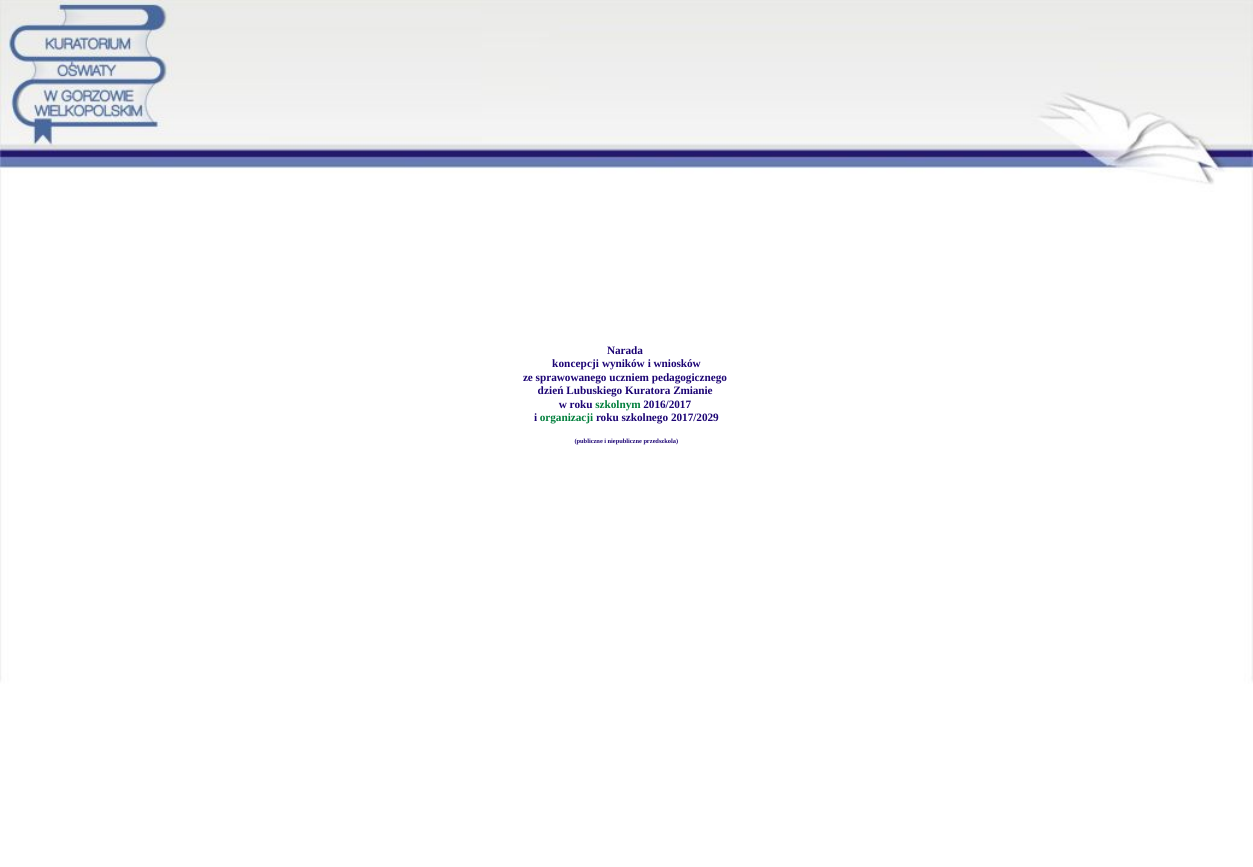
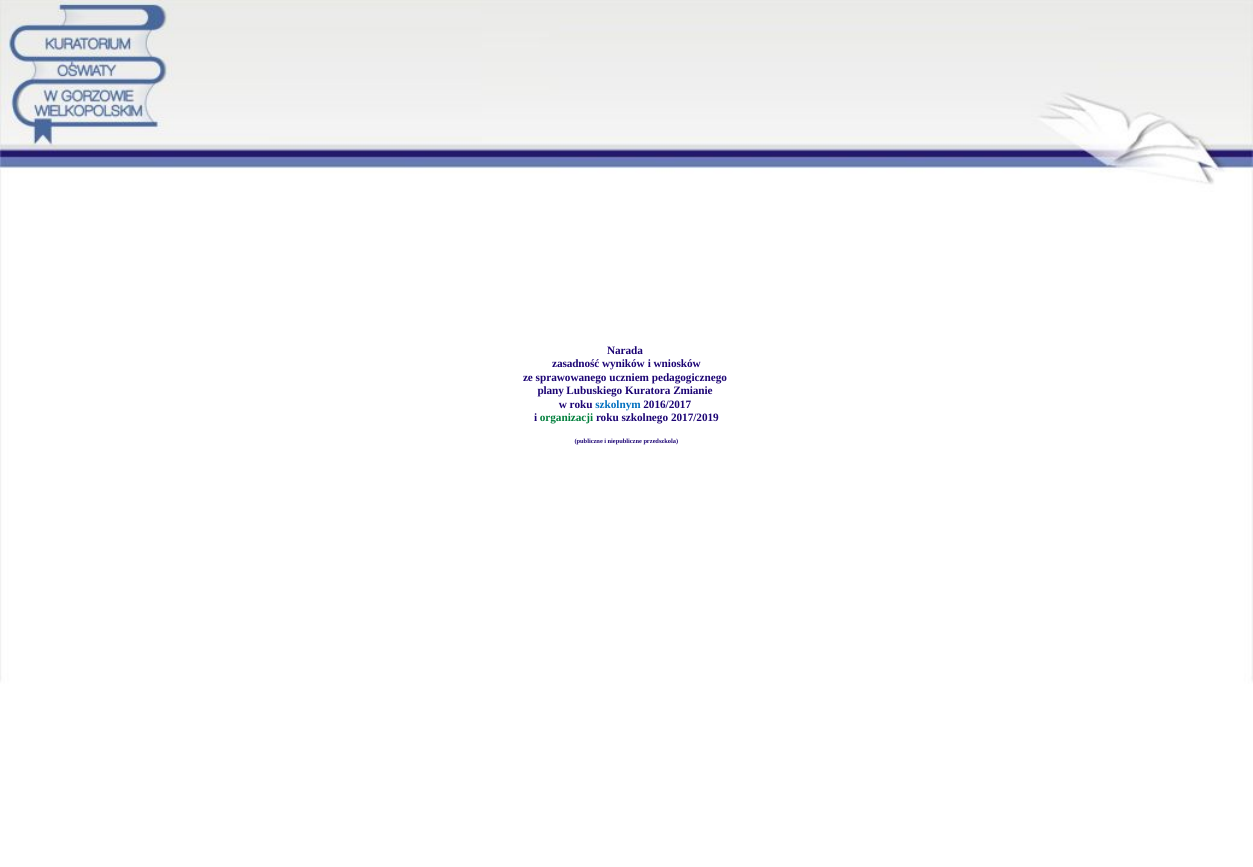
koncepcji: koncepcji -> zasadność (576, 364)
dzień: dzień -> plany (551, 391)
szkolnym colour: green -> blue (618, 405)
2017/2029: 2017/2029 -> 2017/2019 (695, 418)
